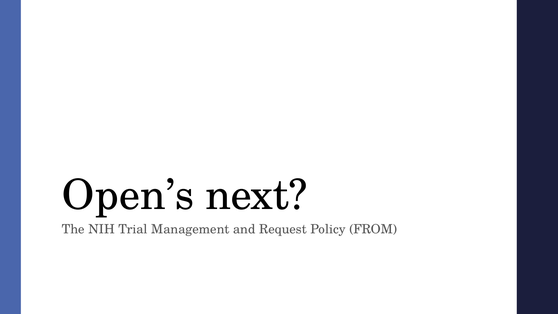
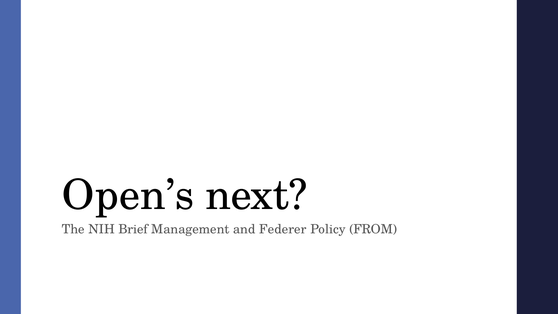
Trial: Trial -> Brief (133, 229)
Request: Request -> Federer (283, 229)
